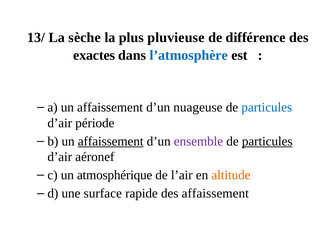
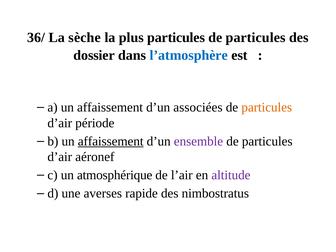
13/: 13/ -> 36/ (36, 38)
plus pluvieuse: pluvieuse -> particules (176, 38)
différence: différence -> particules (256, 38)
exactes: exactes -> dossier (94, 55)
nuageuse: nuageuse -> associées (198, 107)
particules colour: blue -> orange (267, 107)
particules underline: present -> none (267, 141)
altitude colour: orange -> purple (231, 175)
surface: surface -> averses (103, 193)
des affaissement: affaissement -> nimbostratus (215, 193)
